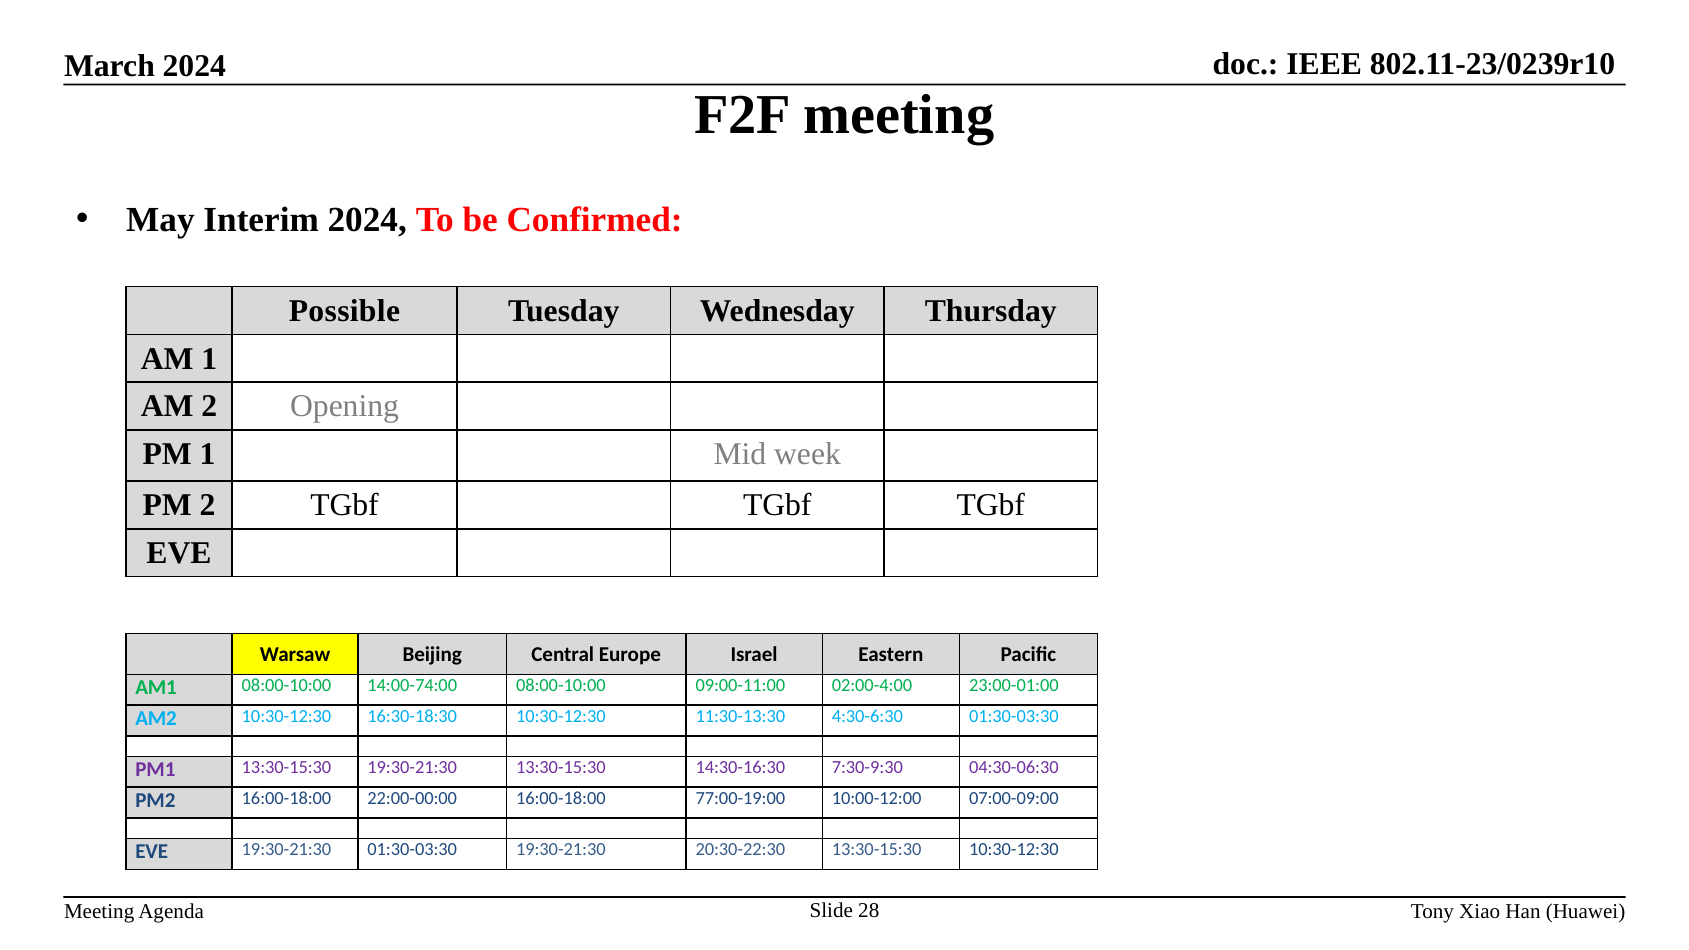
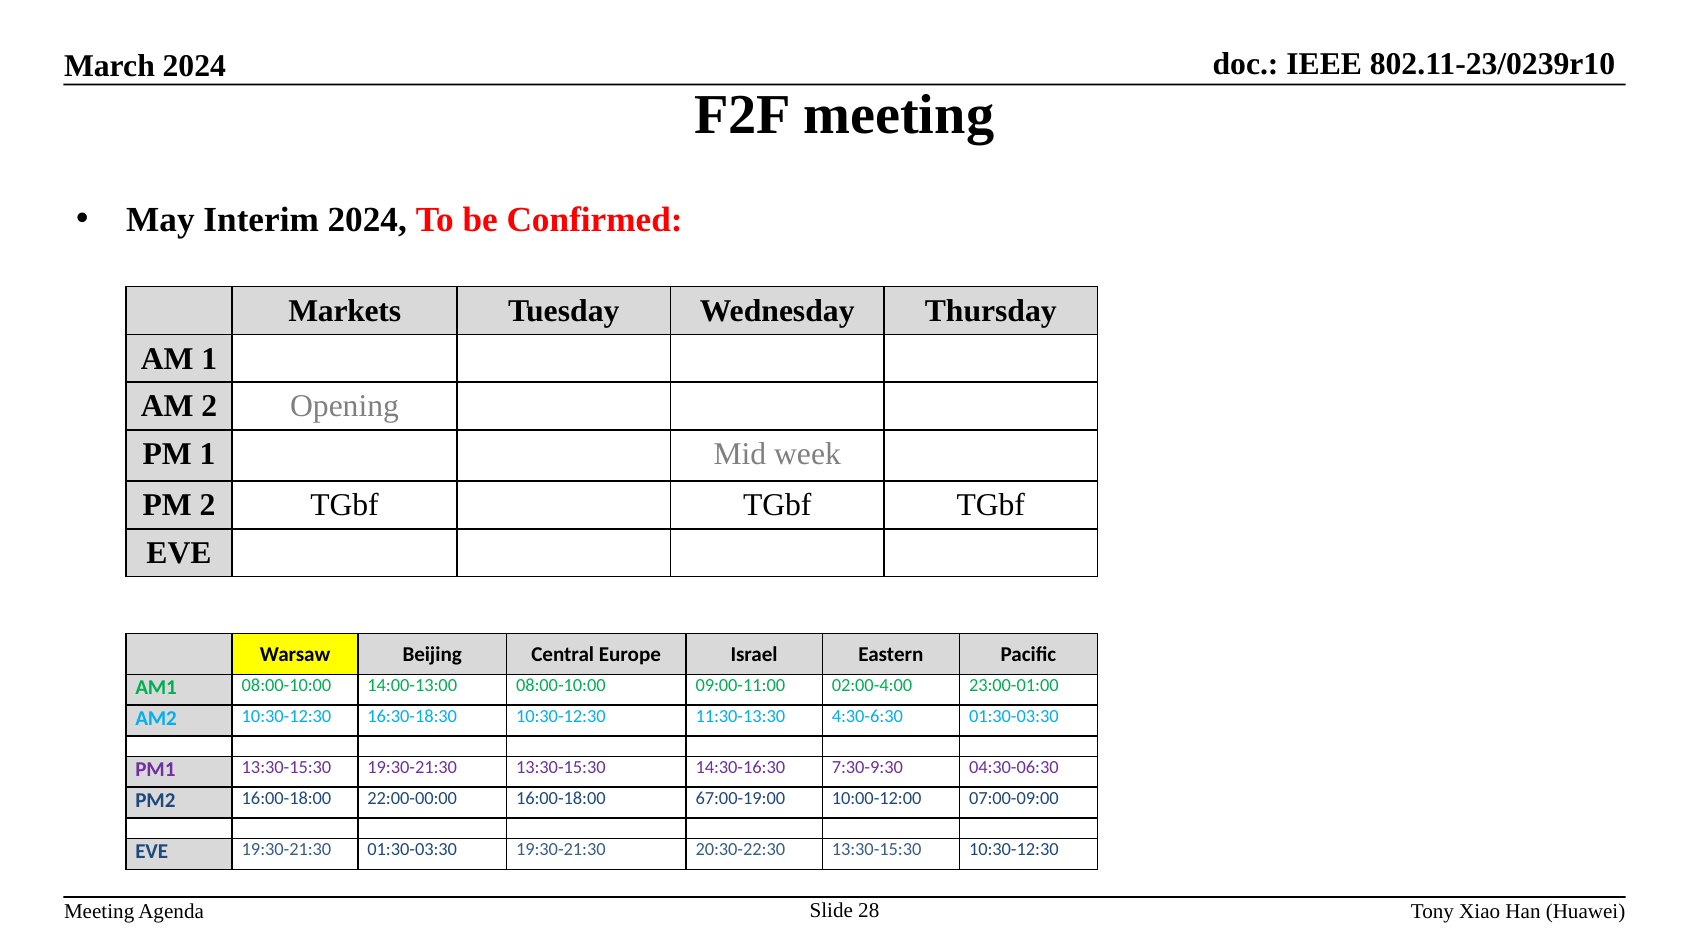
Possible: Possible -> Markets (345, 311)
14:00-74:00: 14:00-74:00 -> 14:00-13:00 (412, 686)
77:00-19:00: 77:00-19:00 -> 67:00-19:00 (740, 799)
